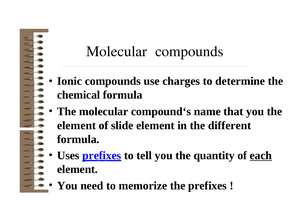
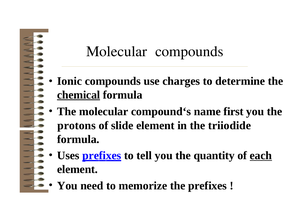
chemical underline: none -> present (79, 95)
that: that -> first (233, 112)
element: element -> protons (76, 125)
different: different -> triiodide (230, 125)
